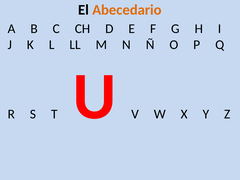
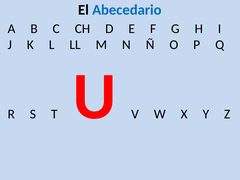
Abecedario colour: orange -> blue (127, 10)
